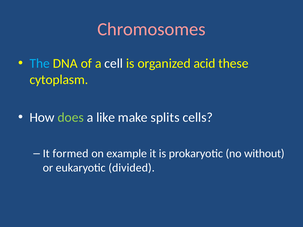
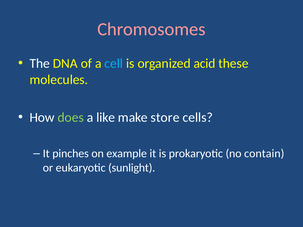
The colour: light blue -> white (40, 64)
cell colour: white -> light blue (114, 64)
cytoplasm: cytoplasm -> molecules (59, 80)
splits: splits -> store (165, 117)
formed: formed -> pinches (71, 154)
without: without -> contain (264, 154)
divided: divided -> sunlight (132, 168)
